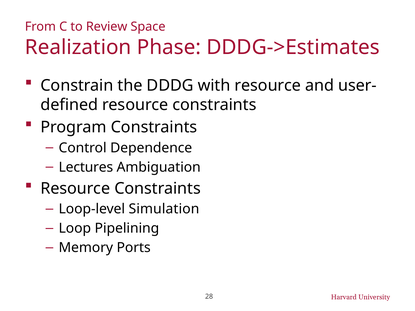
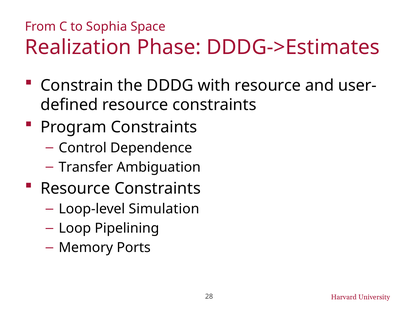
Review: Review -> Sophia (107, 27)
Lectures: Lectures -> Transfer (86, 167)
